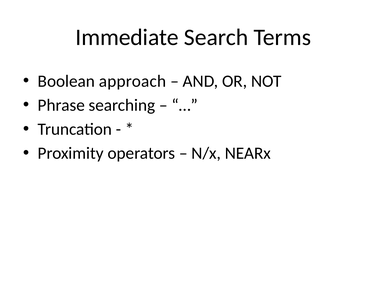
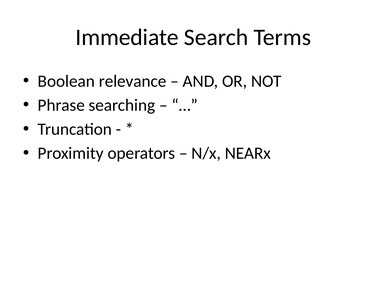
approach: approach -> relevance (133, 81)
